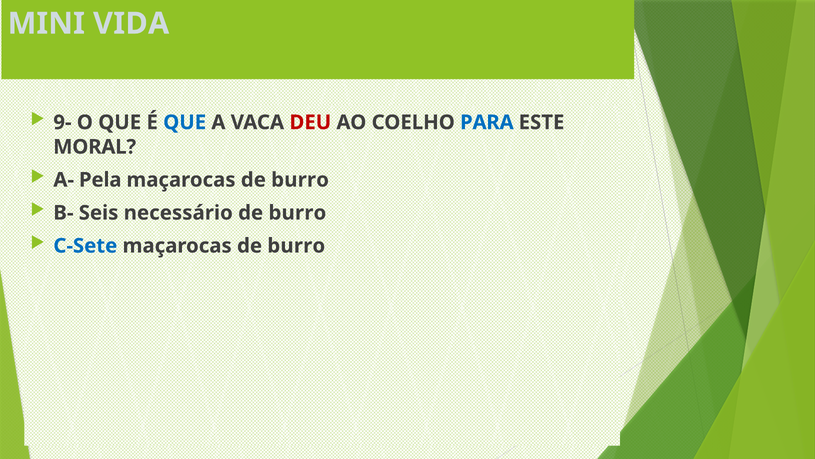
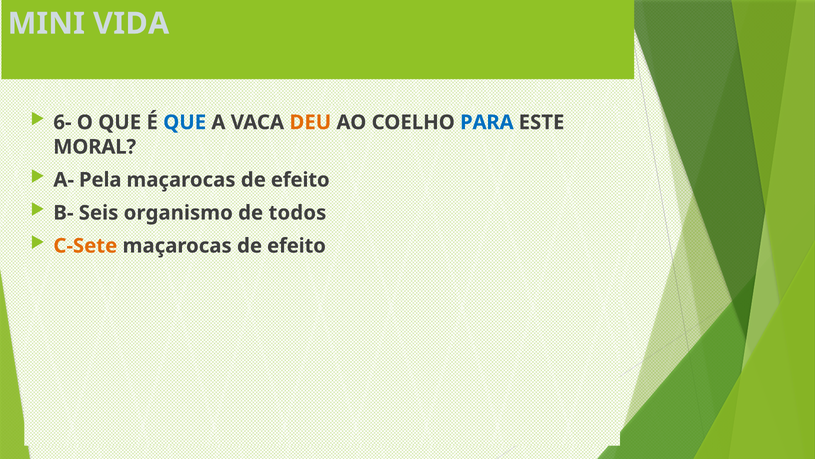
9-: 9- -> 6- (62, 122)
DEU colour: red -> orange (310, 122)
burro: burro -> efeito (300, 180)
necessário: necessário -> organismo (178, 213)
burro: burro -> todos (297, 213)
C-Sete colour: blue -> orange (85, 246)
burro: burro -> efeito (296, 246)
